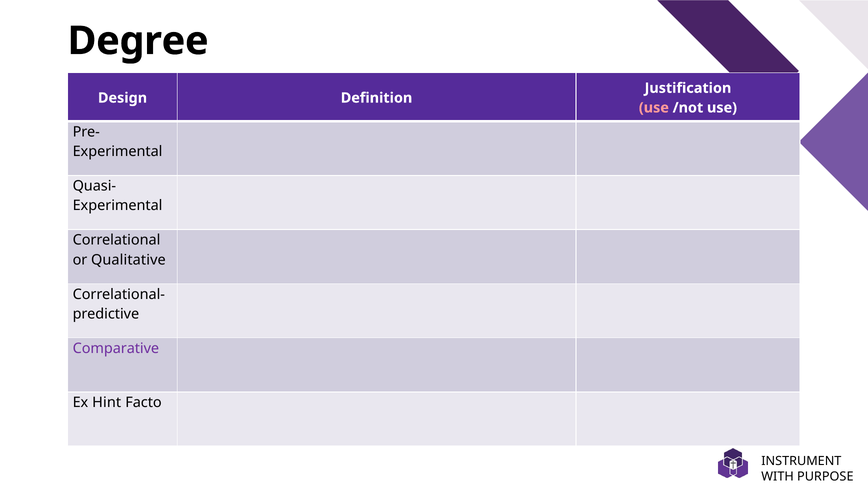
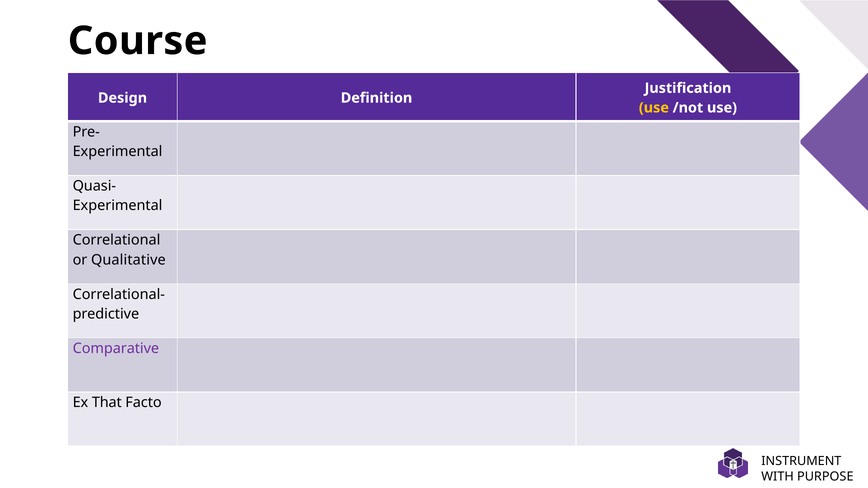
Degree: Degree -> Course (138, 41)
use colour: pink -> yellow (654, 108)
Hint: Hint -> That (107, 403)
